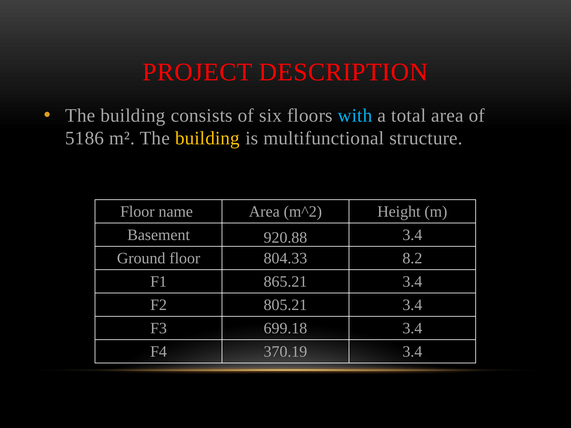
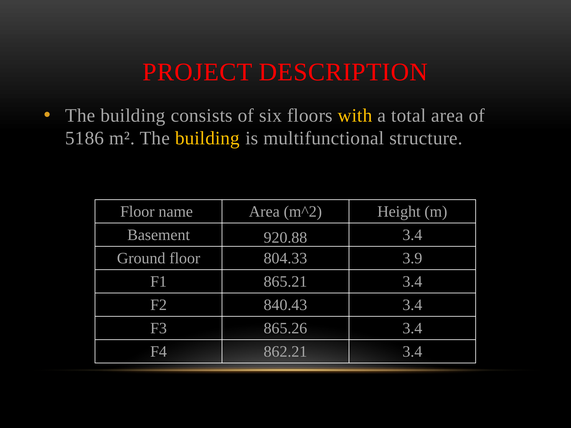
with colour: light blue -> yellow (355, 116)
8.2: 8.2 -> 3.9 (412, 258)
805.21: 805.21 -> 840.43 (285, 305)
699.18: 699.18 -> 865.26 (285, 328)
370.19: 370.19 -> 862.21 (285, 352)
